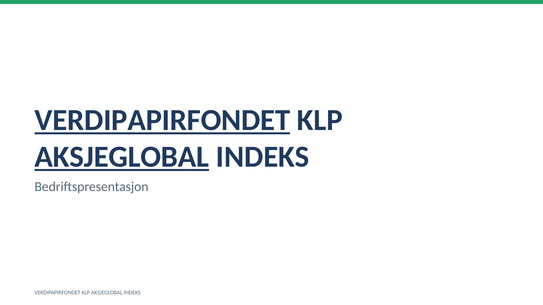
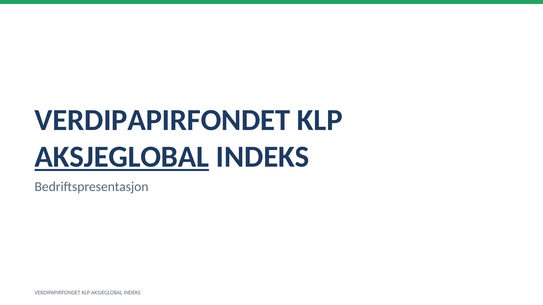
VERDIPAPIRFONDET underline: present -> none (162, 120)
